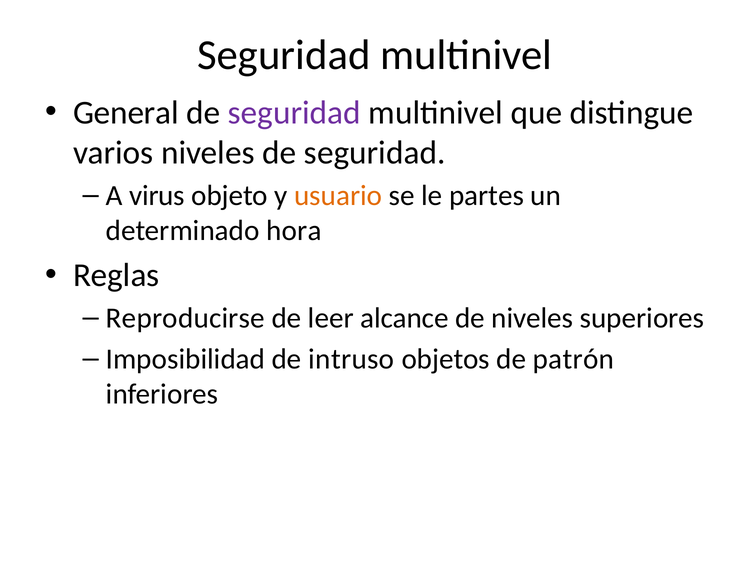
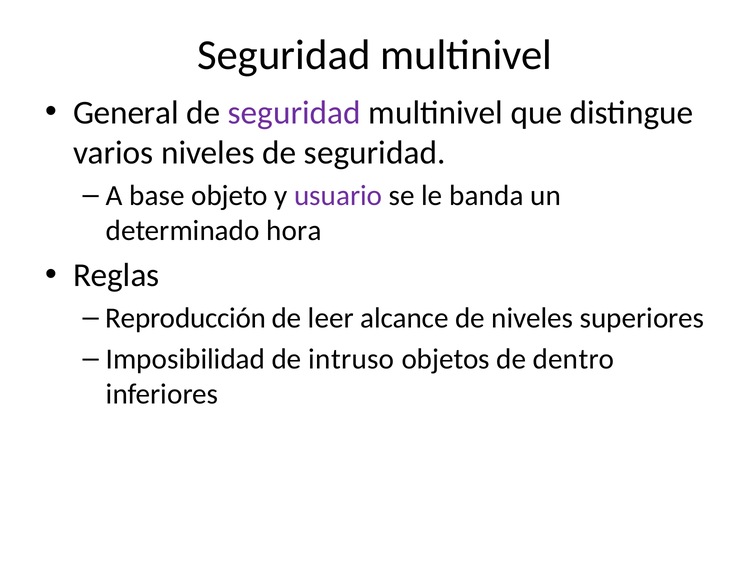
virus: virus -> base (157, 196)
usuario colour: orange -> purple (338, 196)
partes: partes -> banda (486, 196)
Reproducirse: Reproducirse -> Reproducción (186, 318)
patrón: patrón -> dentro (574, 359)
